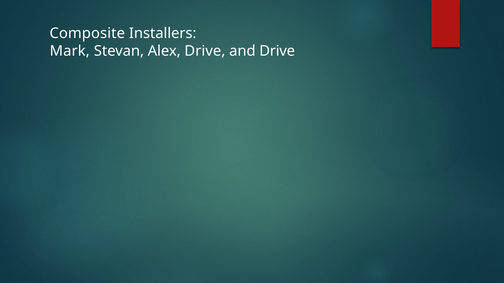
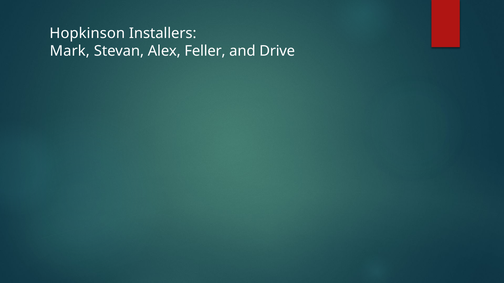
Composite: Composite -> Hopkinson (87, 34)
Alex Drive: Drive -> Feller (205, 51)
